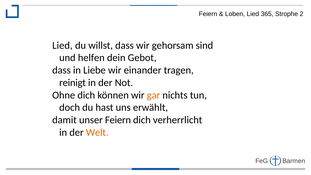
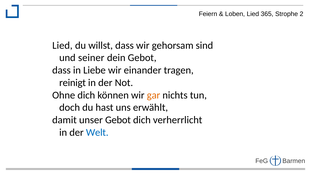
helfen: helfen -> seiner (91, 58)
unser Feiern: Feiern -> Gebot (118, 120)
Welt colour: orange -> blue (97, 132)
